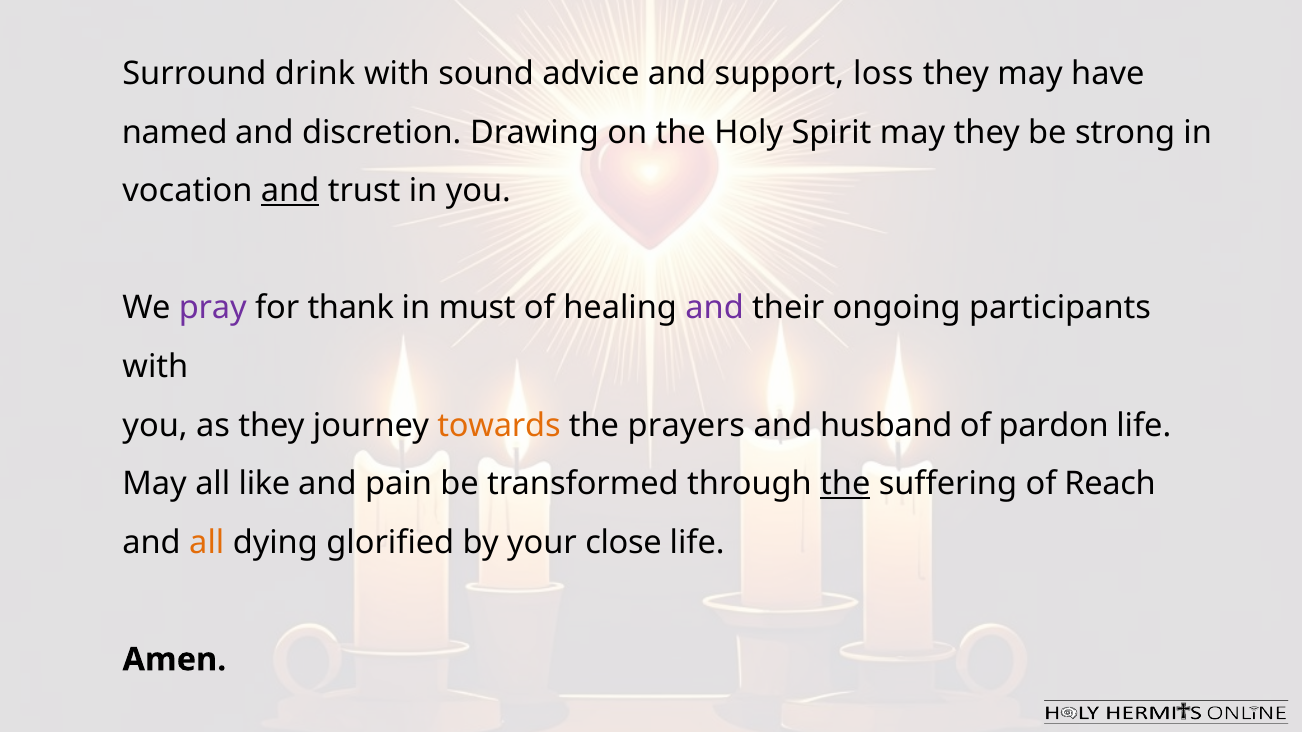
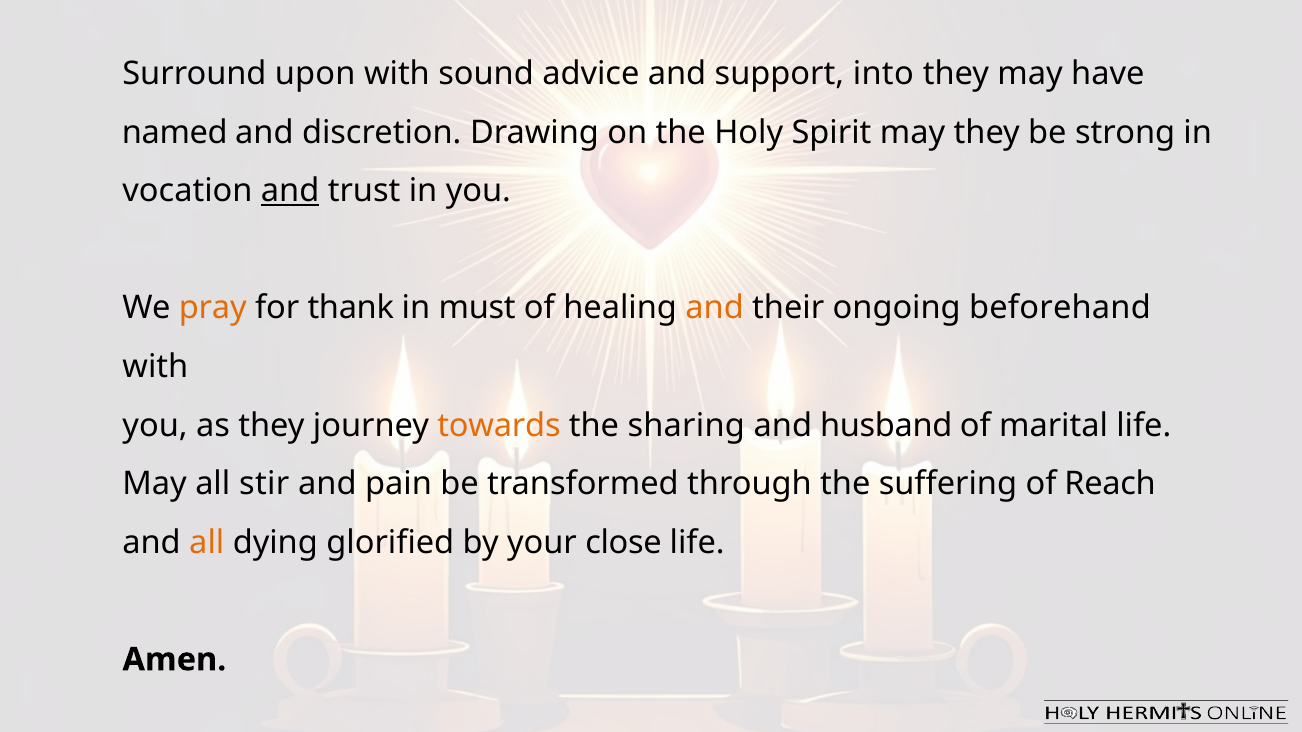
drink: drink -> upon (315, 74)
loss: loss -> into (883, 74)
pray colour: purple -> orange (213, 308)
and colour: purple -> orange (715, 308)
participants: participants -> beforehand (1060, 308)
prayers: prayers -> sharing (686, 426)
pardon: pardon -> marital (1054, 426)
like: like -> stir (264, 484)
the underline: present -> none (845, 484)
